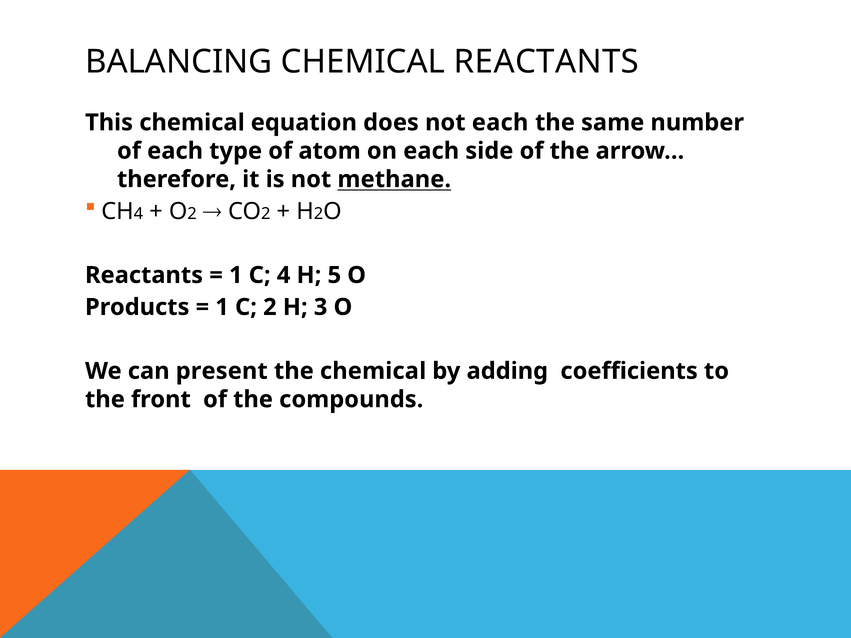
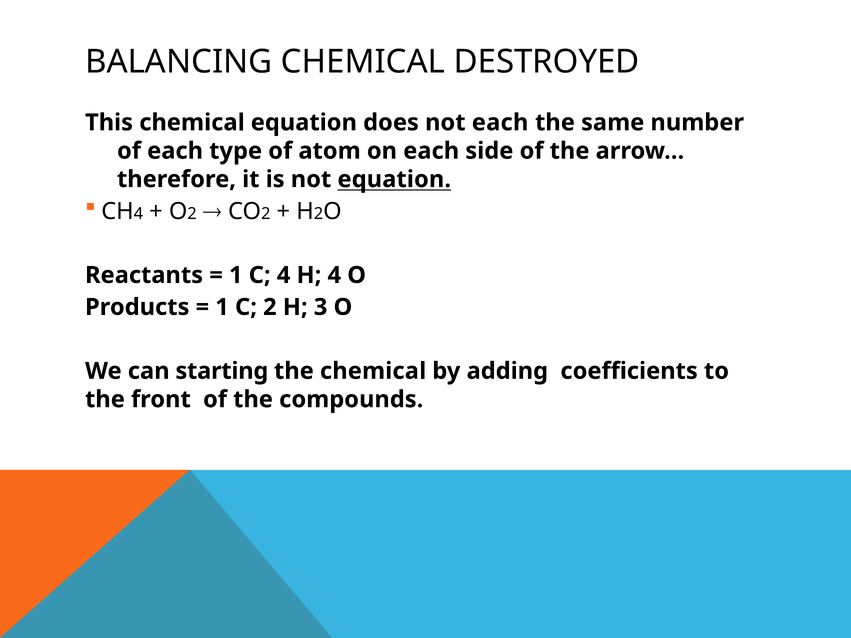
CHEMICAL REACTANTS: REACTANTS -> DESTROYED (547, 62)
not methane: methane -> equation (394, 179)
H 5: 5 -> 4 (334, 275)
present: present -> starting (222, 371)
